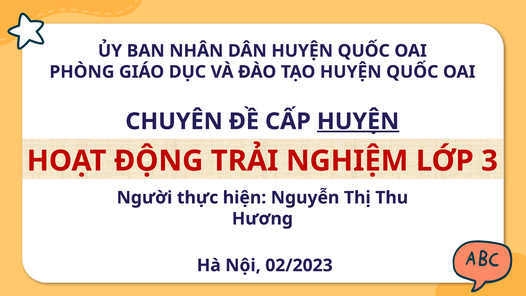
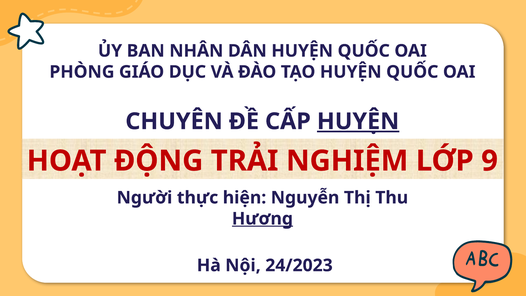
3: 3 -> 9 (490, 161)
Hương underline: none -> present (262, 219)
02/2023: 02/2023 -> 24/2023 (299, 265)
